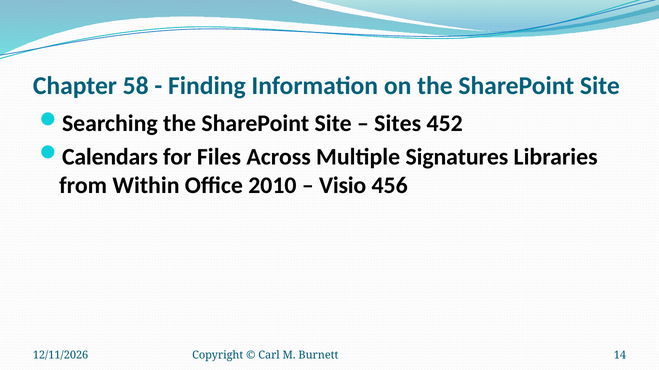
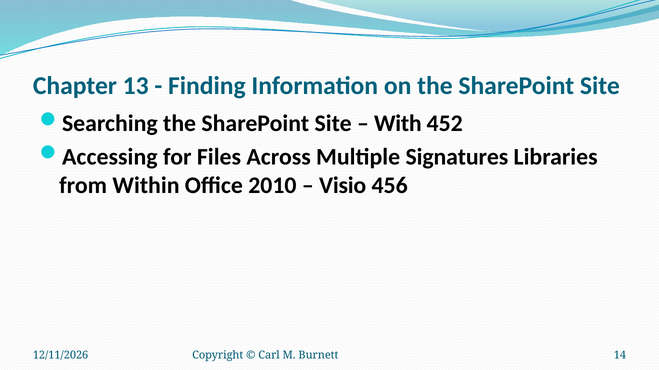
58: 58 -> 13 (136, 86)
Sites: Sites -> With (398, 124)
Calendars: Calendars -> Accessing (110, 157)
